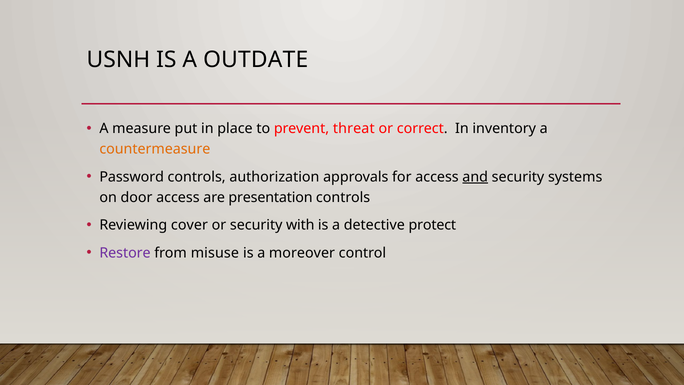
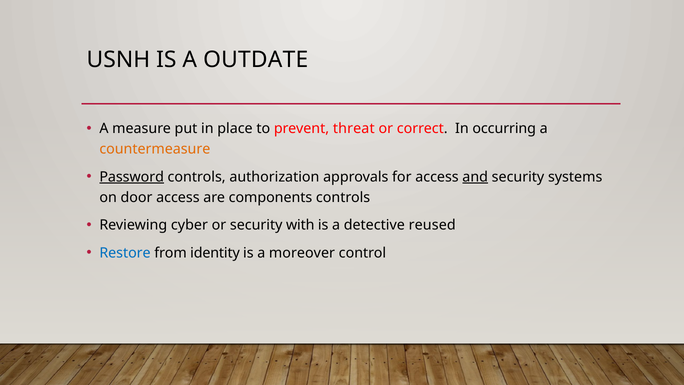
inventory: inventory -> occurring (504, 129)
Password underline: none -> present (132, 177)
presentation: presentation -> components (270, 197)
cover: cover -> cyber (189, 225)
protect: protect -> reused (432, 225)
Restore colour: purple -> blue (125, 253)
misuse: misuse -> identity (215, 253)
